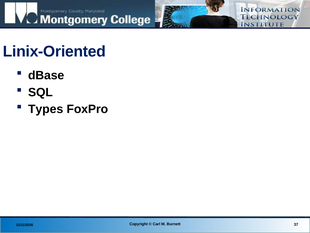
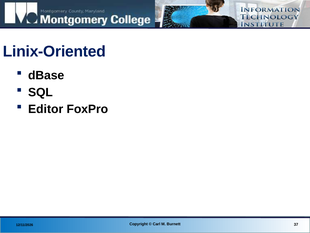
Types: Types -> Editor (46, 109)
